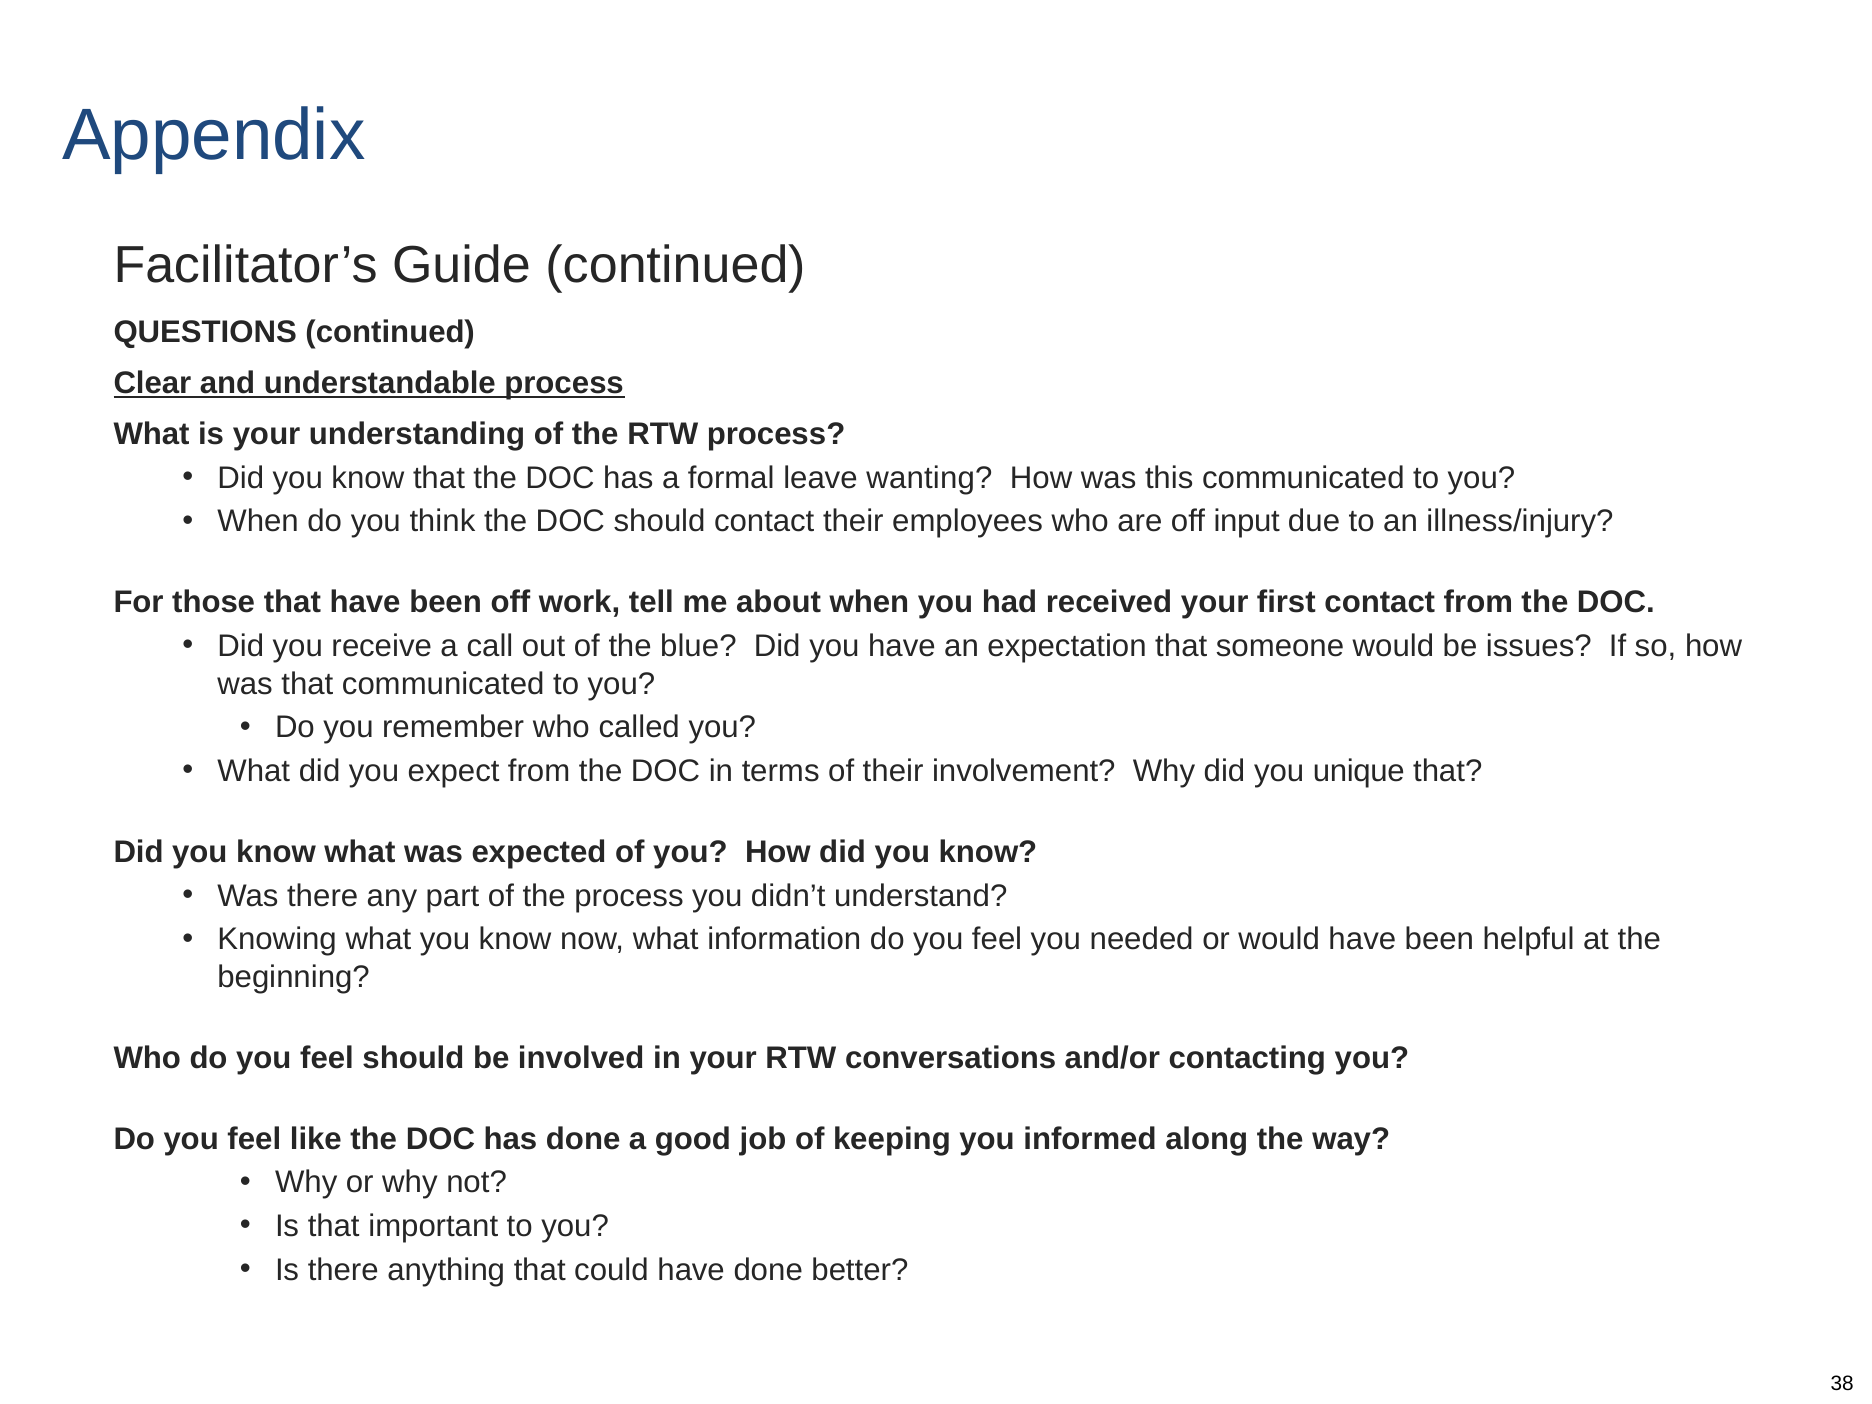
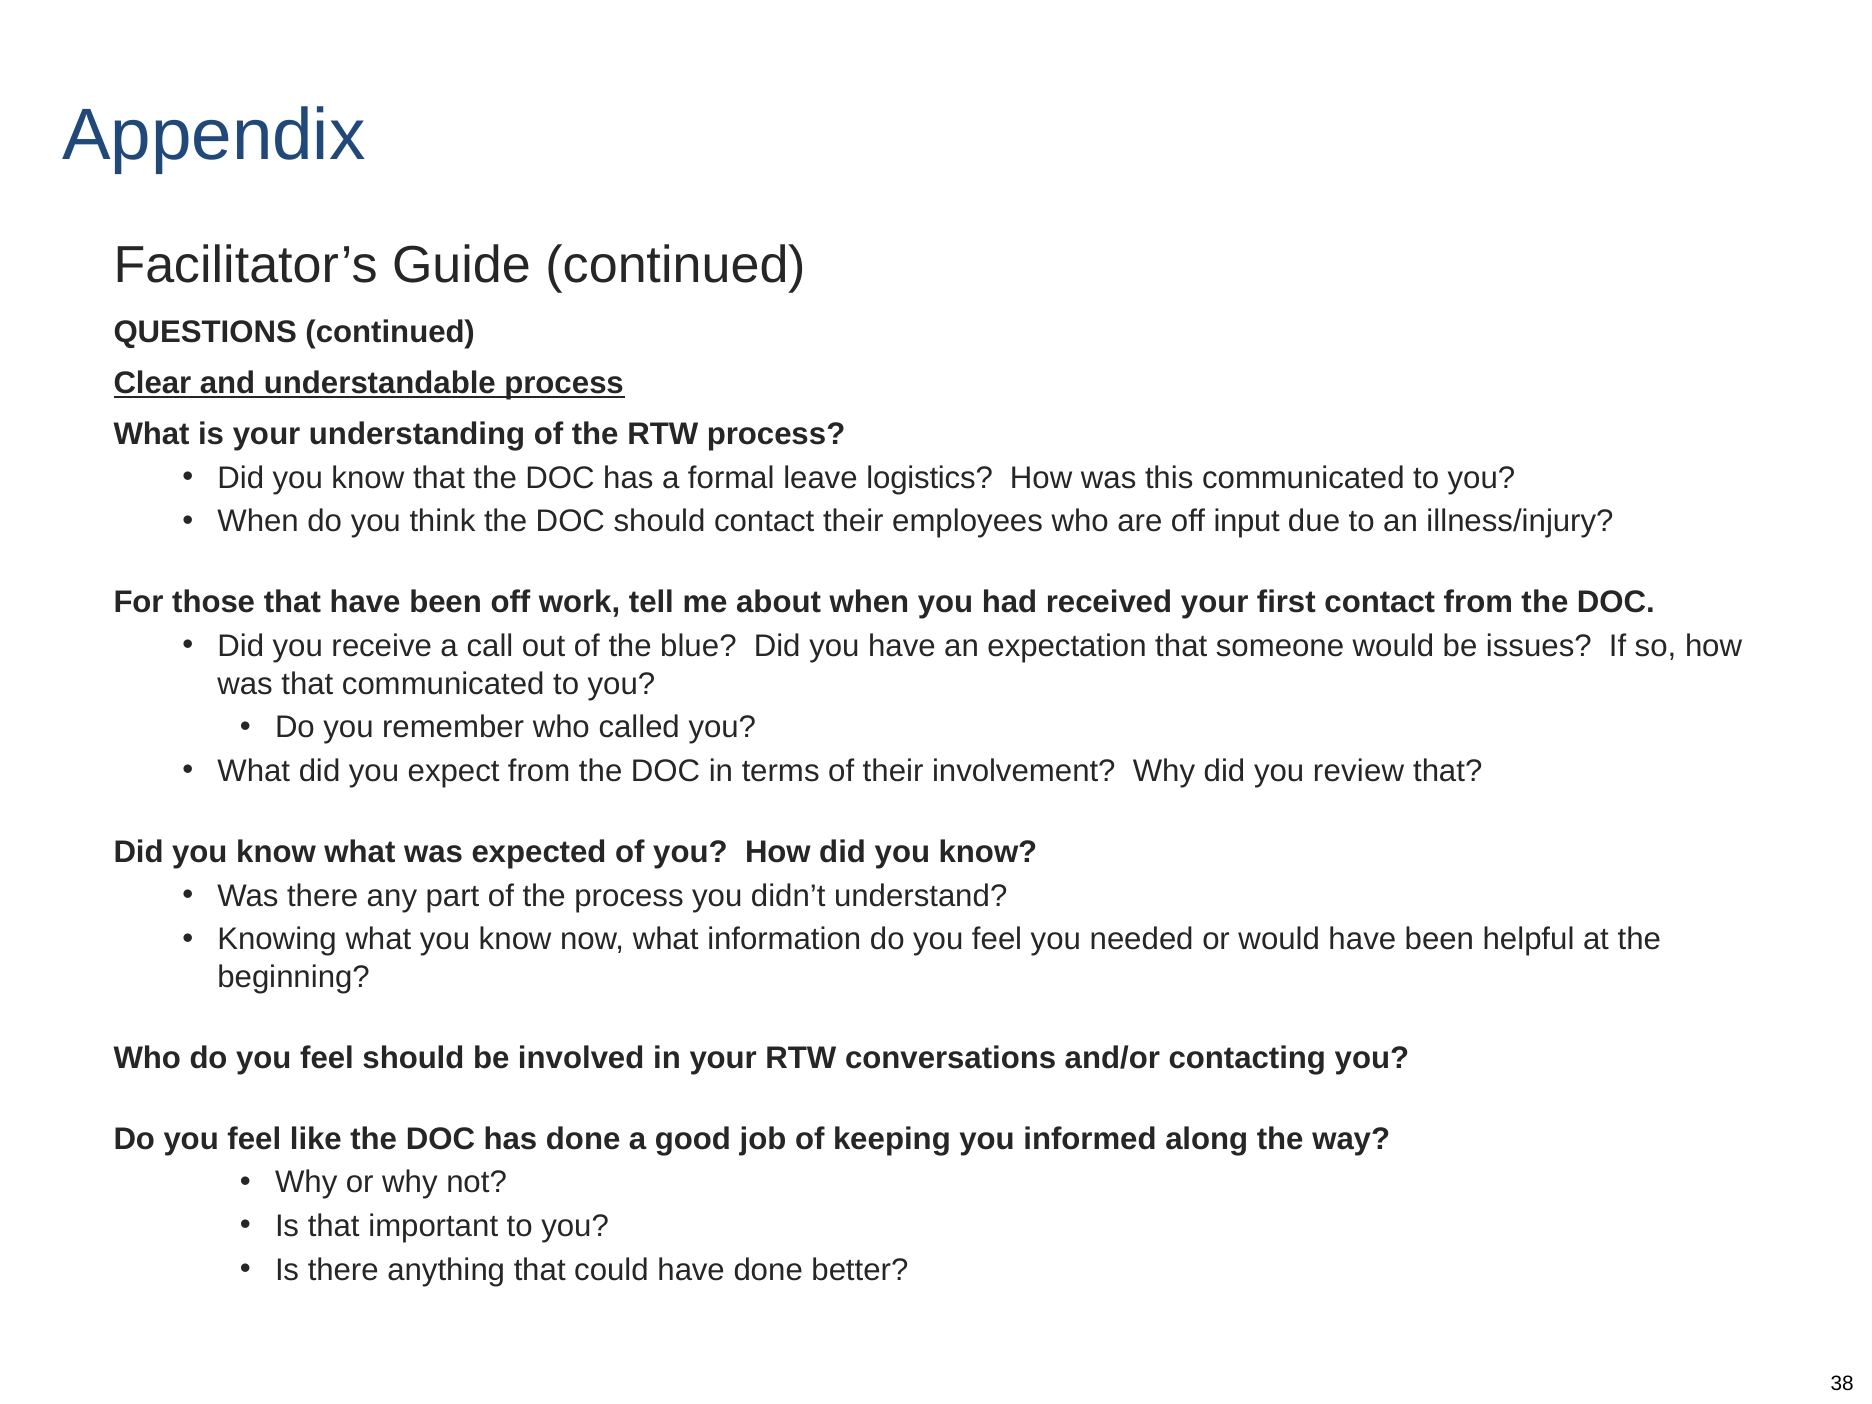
wanting: wanting -> logistics (930, 478)
unique: unique -> review (1359, 771)
